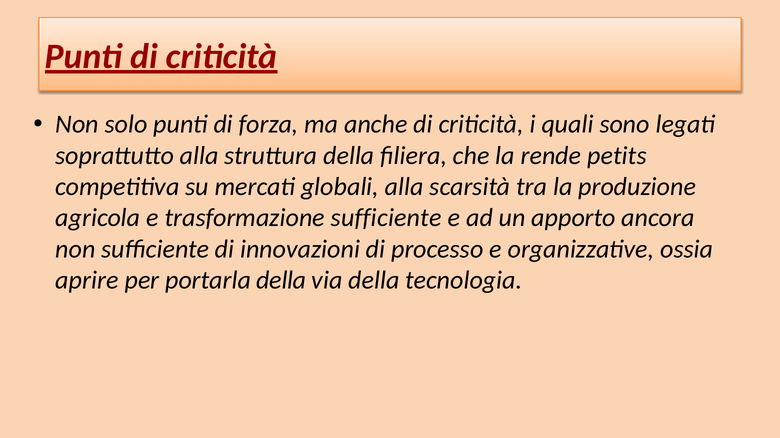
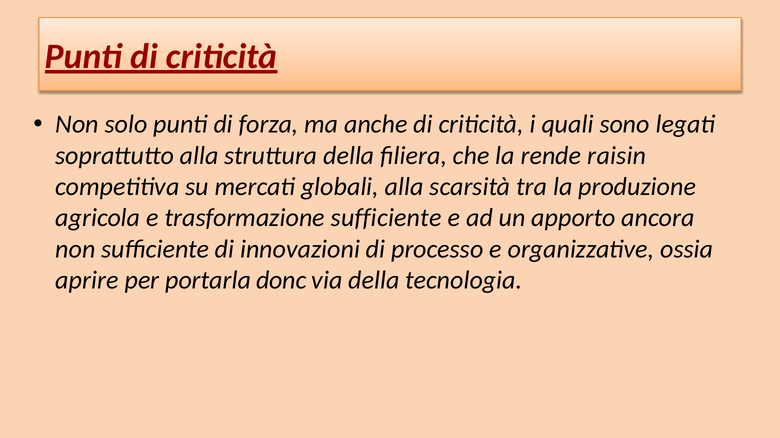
petits: petits -> raisin (617, 156)
portarla della: della -> donc (281, 281)
